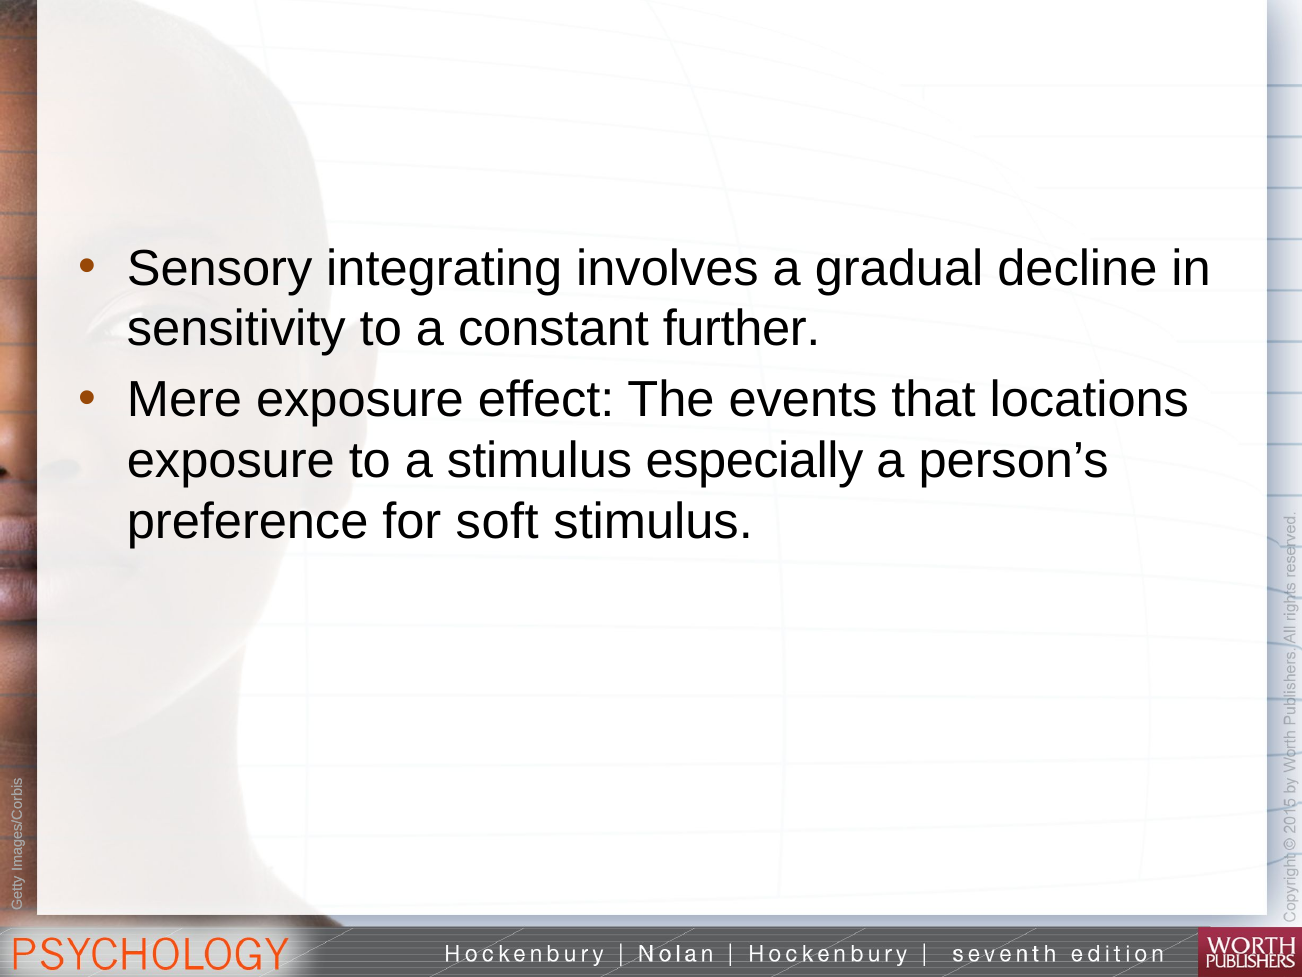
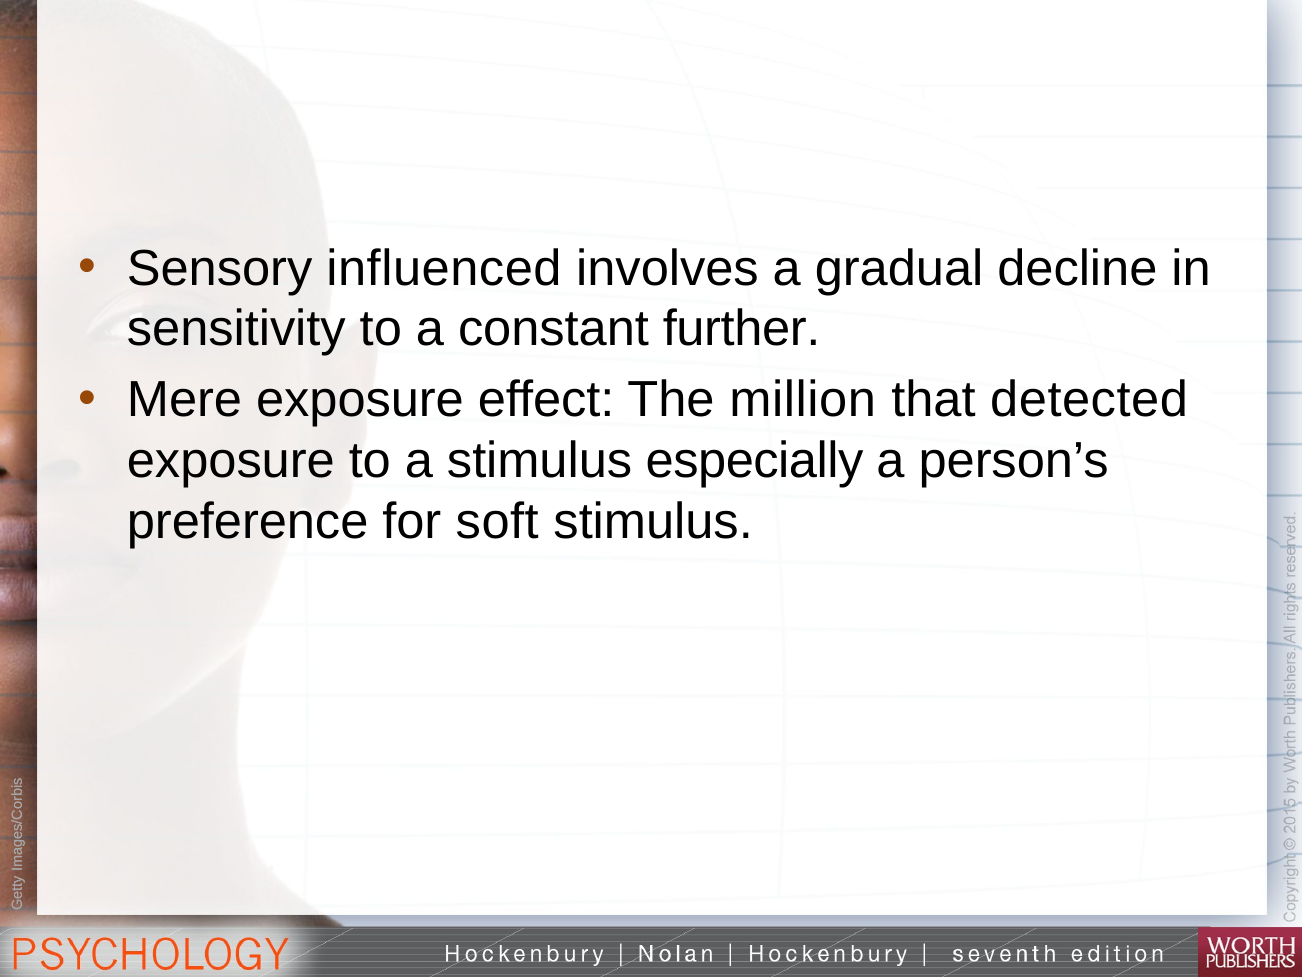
integrating: integrating -> influenced (444, 268)
events: events -> million (803, 400)
locations: locations -> detected (1089, 400)
